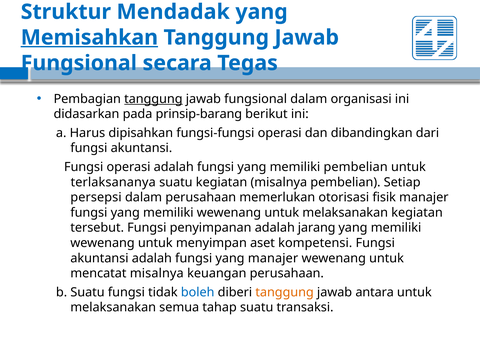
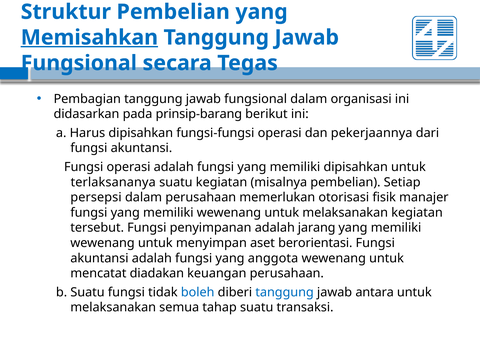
Struktur Mendadak: Mendadak -> Pembelian (173, 12)
tanggung underline: present -> none (153, 99)
dibandingkan: dibandingkan -> pekerjaannya (372, 133)
memiliki pembelian: pembelian -> dipisahkan (356, 167)
kompetensi: kompetensi -> berorientasi (315, 243)
yang manajer: manajer -> anggota (273, 258)
mencatat misalnya: misalnya -> diadakan (157, 273)
tanggung colour: orange -> blue (285, 292)
